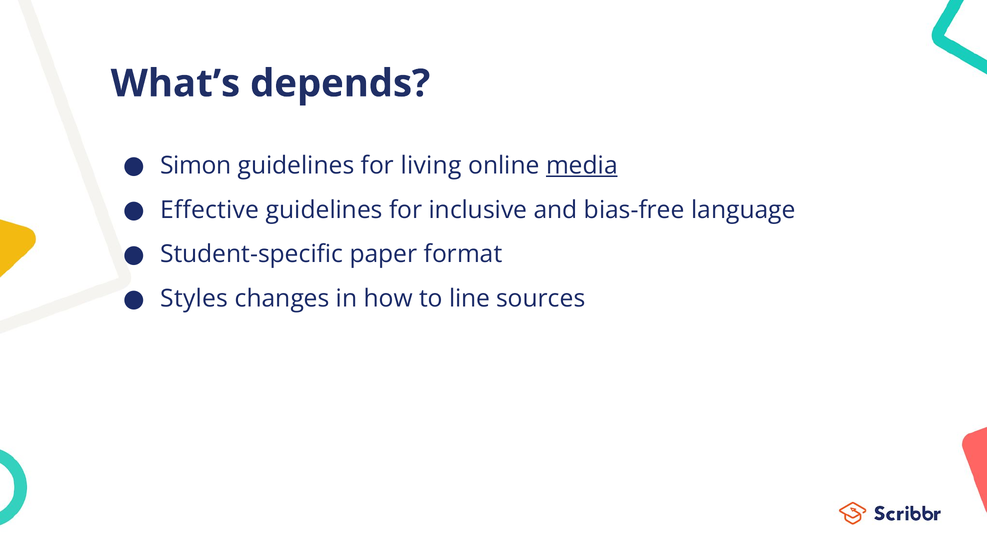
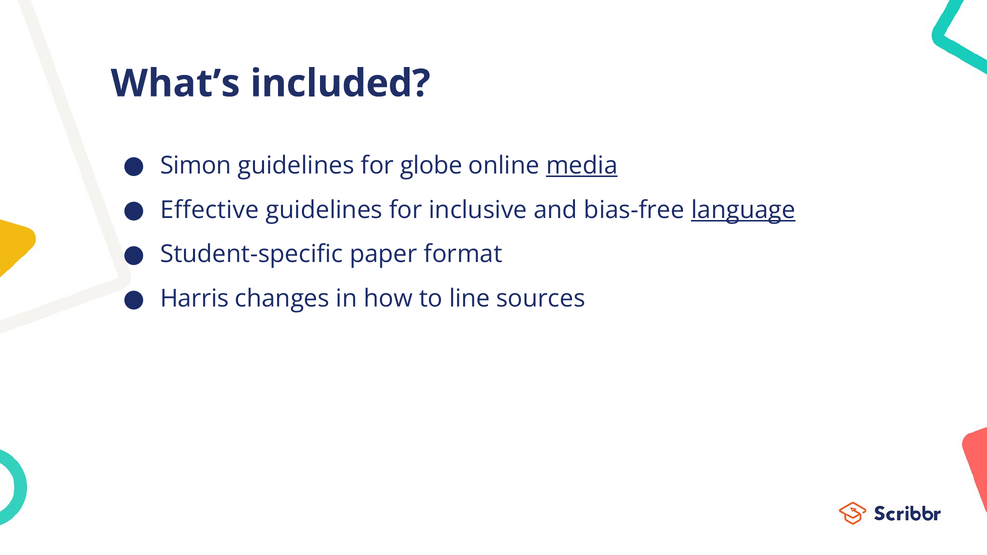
depends: depends -> included (340, 84)
living: living -> globe (431, 166)
language underline: none -> present (743, 210)
Styles: Styles -> Harris (194, 299)
